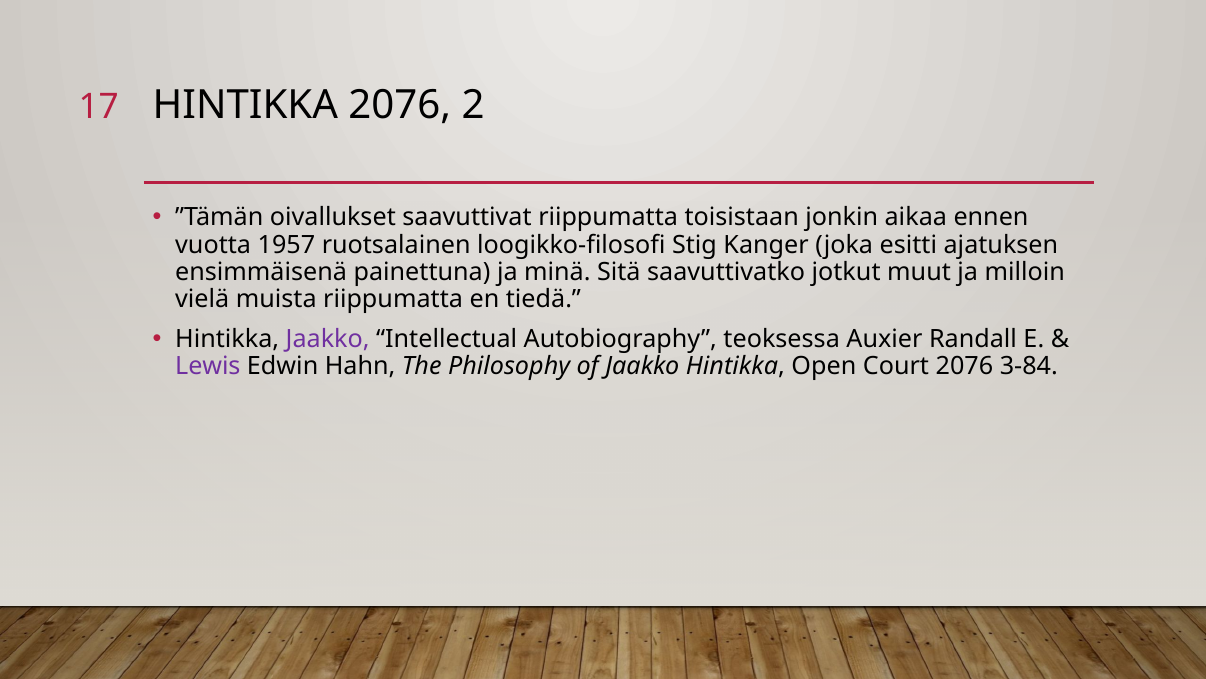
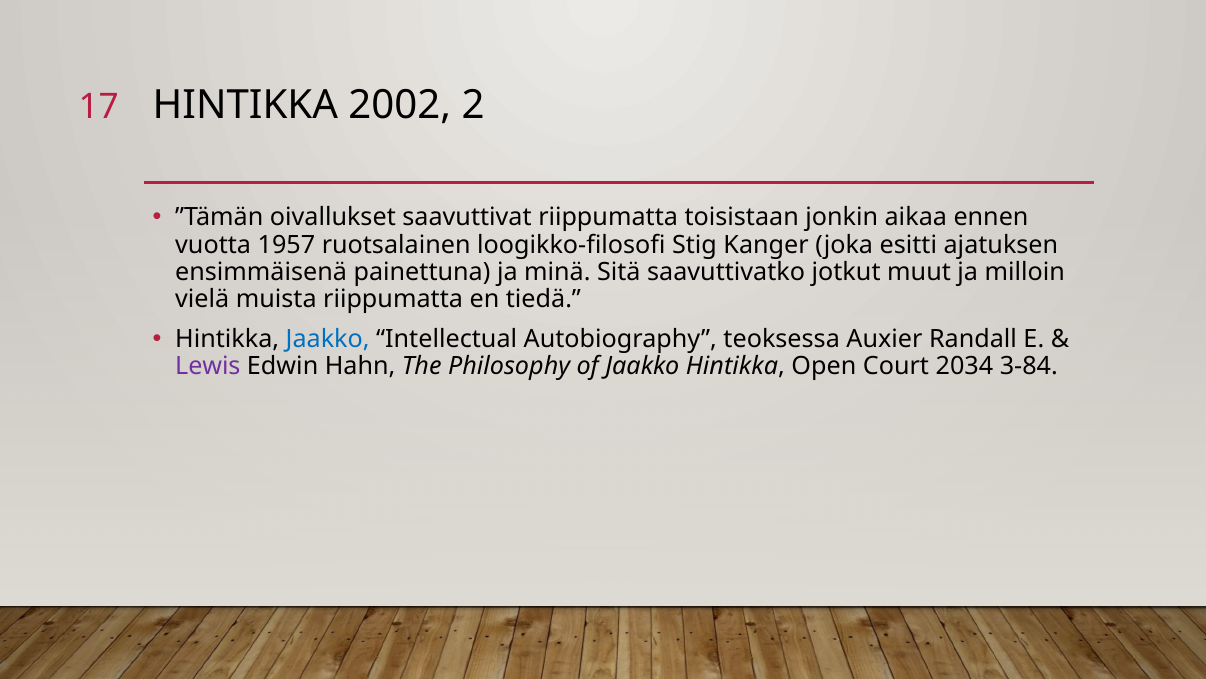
HINTIKKA 2076: 2076 -> 2002 (400, 106)
Jaakko colour: purple -> blue (328, 339)
Court 2076: 2076 -> 2034 (964, 366)
